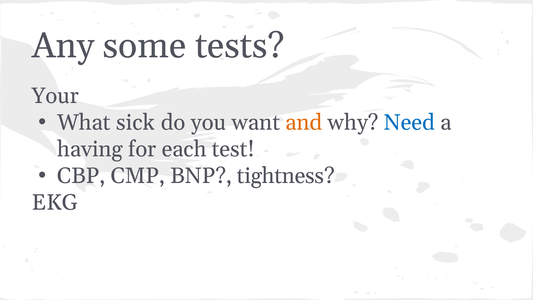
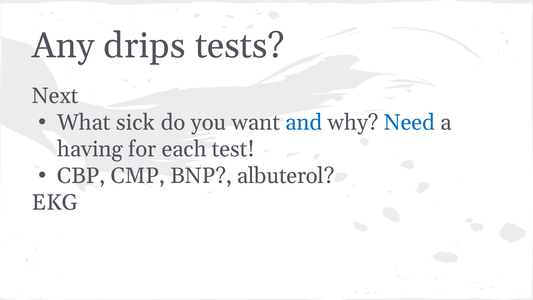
some: some -> drips (144, 46)
Your: Your -> Next (55, 96)
and colour: orange -> blue (304, 123)
tightness: tightness -> albuterol (286, 176)
